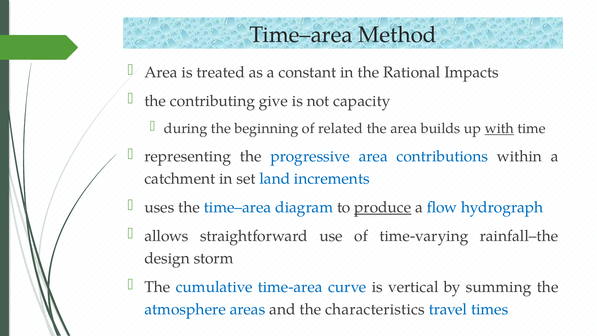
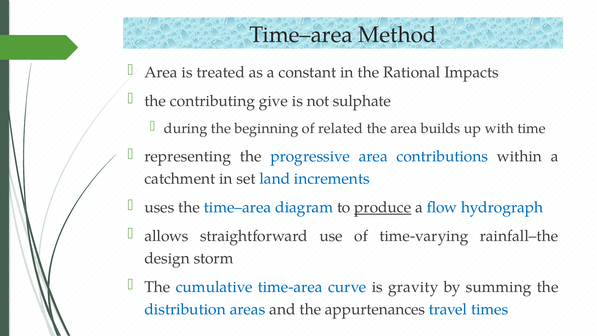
capacity: capacity -> sulphate (362, 101)
with underline: present -> none (499, 128)
vertical: vertical -> gravity (413, 287)
atmosphere: atmosphere -> distribution (185, 309)
characteristics: characteristics -> appurtenances (375, 309)
